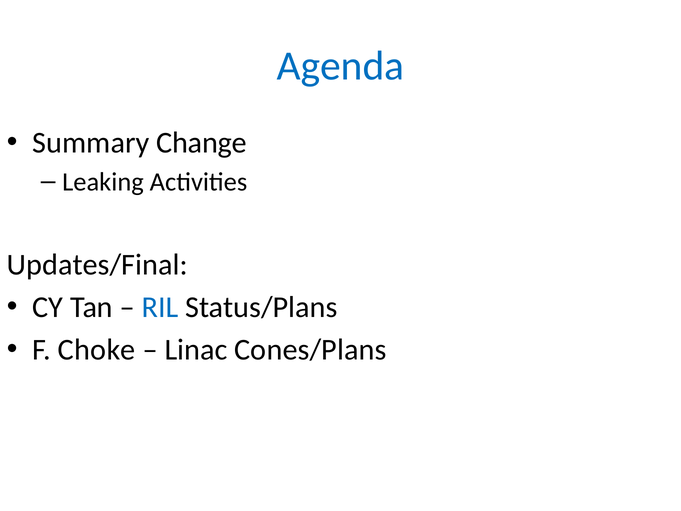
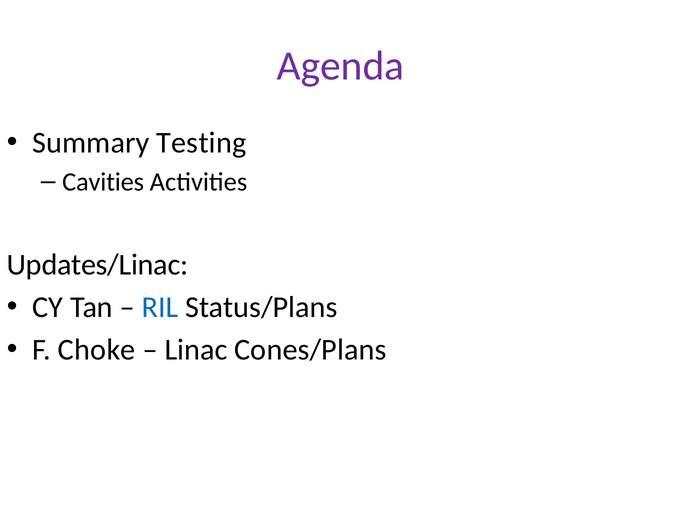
Agenda colour: blue -> purple (340, 66)
Change: Change -> Testing (201, 143)
Leaking: Leaking -> Cavities (103, 182)
Updates/Final: Updates/Final -> Updates/Linac (97, 265)
